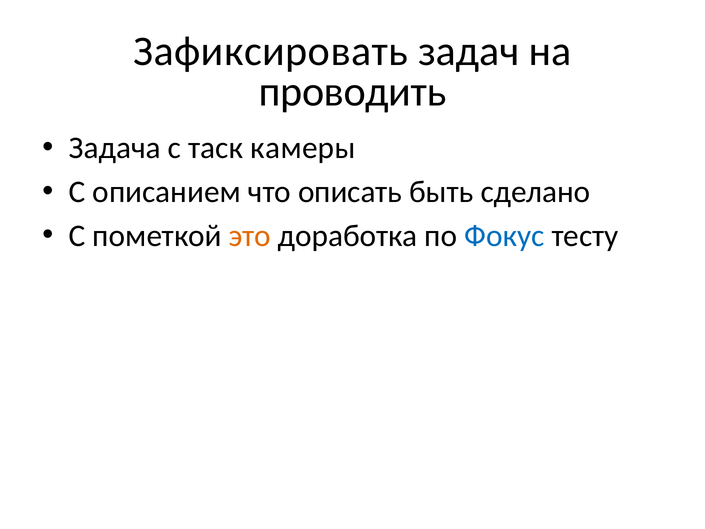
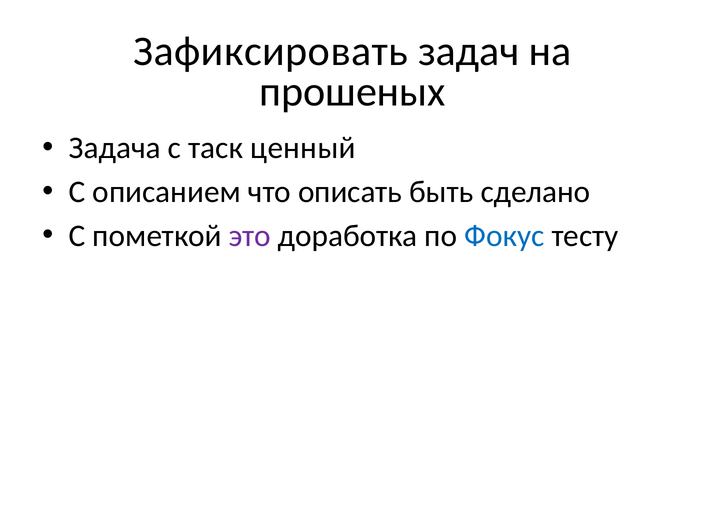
проводить: проводить -> прошеных (352, 92)
камеры: камеры -> ценный (303, 148)
это colour: orange -> purple (250, 236)
